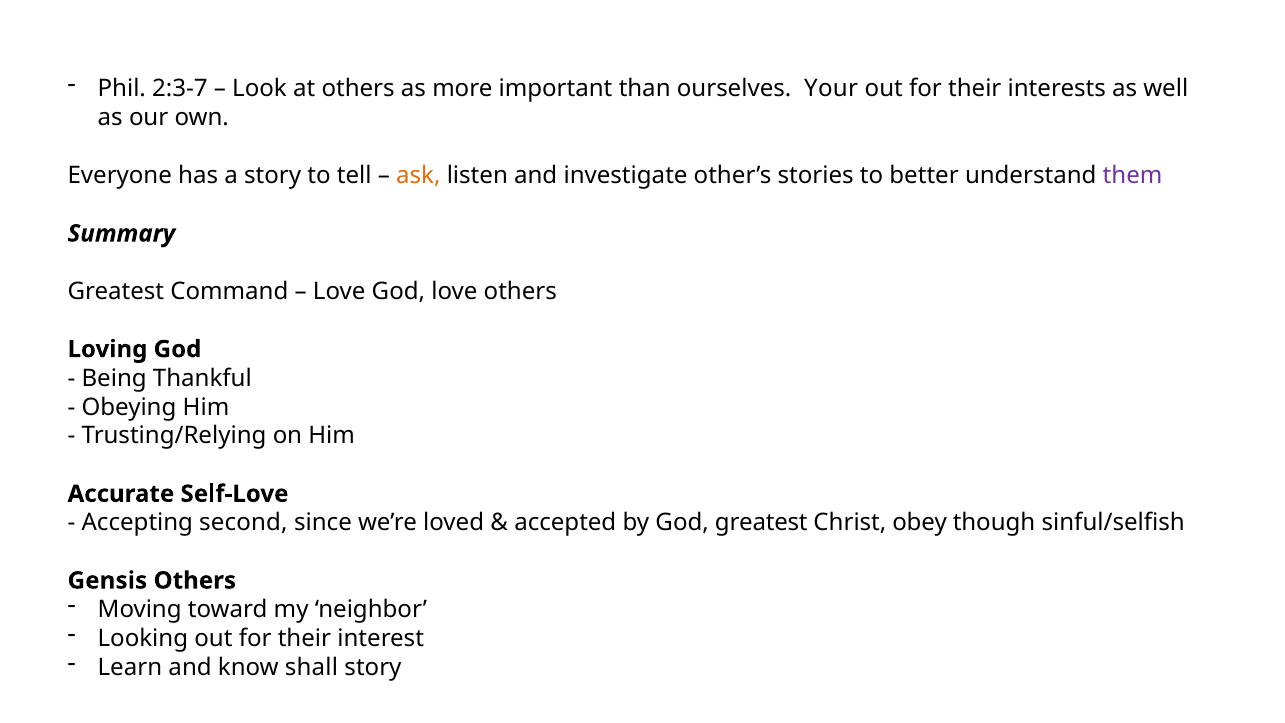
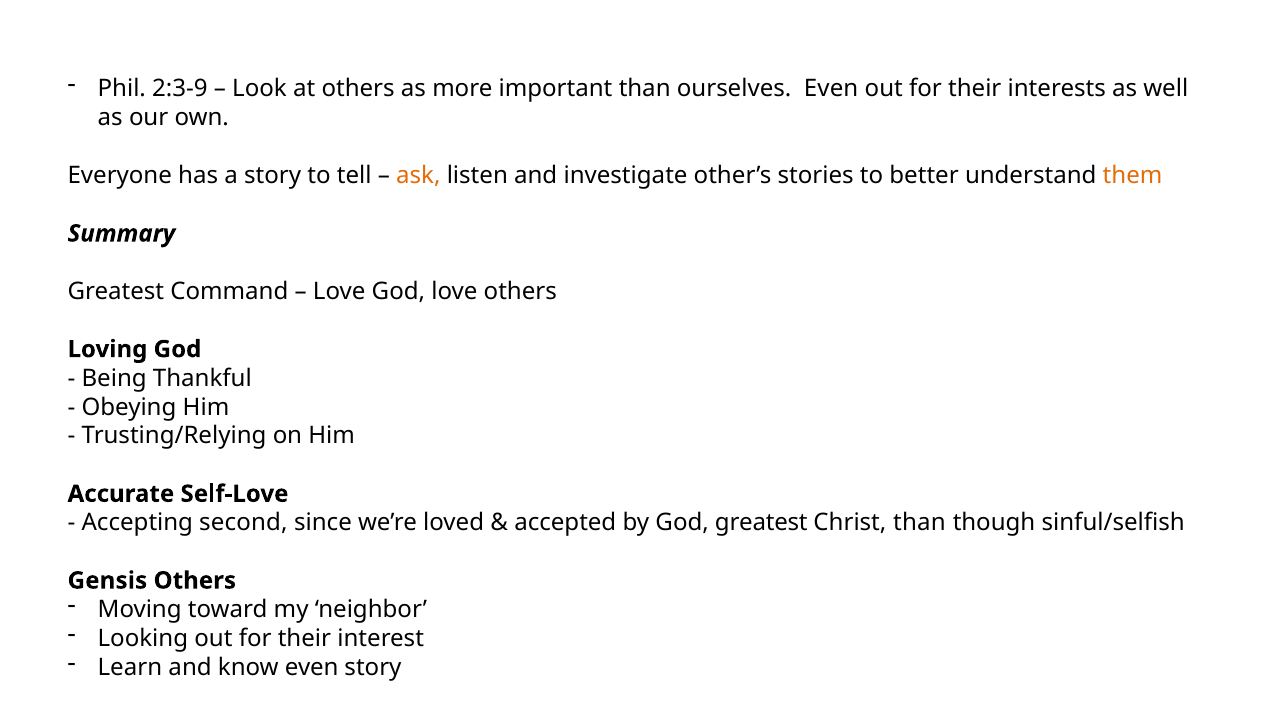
2:3-7: 2:3-7 -> 2:3-9 (180, 89)
ourselves Your: Your -> Even (831, 89)
them colour: purple -> orange (1133, 176)
Christ obey: obey -> than (919, 523)
know shall: shall -> even (312, 667)
